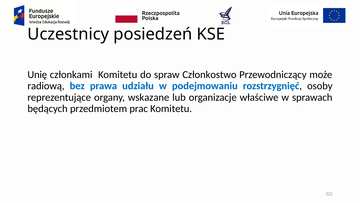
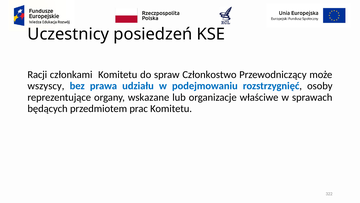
Unię: Unię -> Racji (37, 74)
radiową: radiową -> wszyscy (46, 86)
